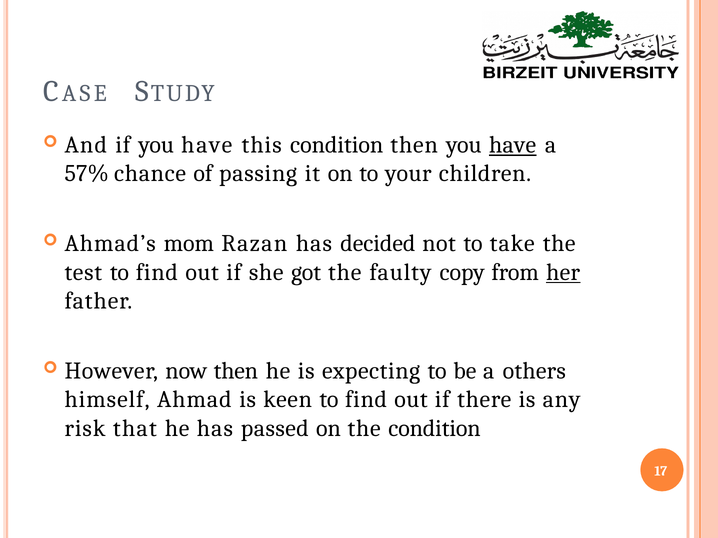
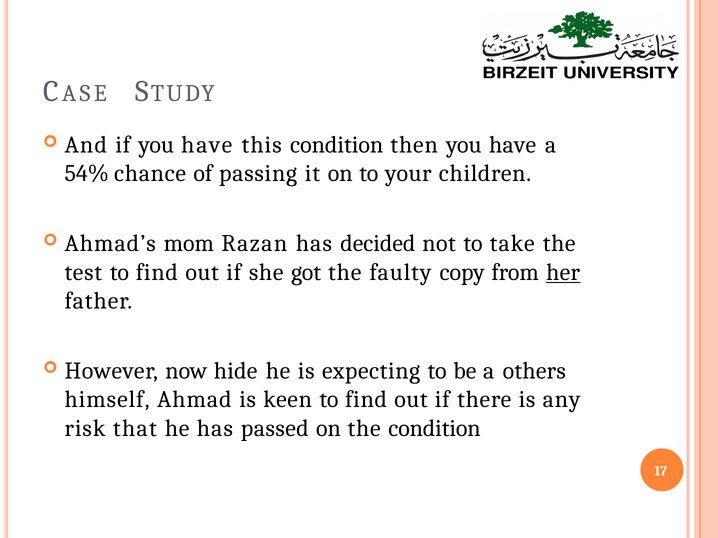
have underline: present -> none (513, 145)
57%: 57% -> 54% (87, 174)
now then: then -> hide (236, 371)
